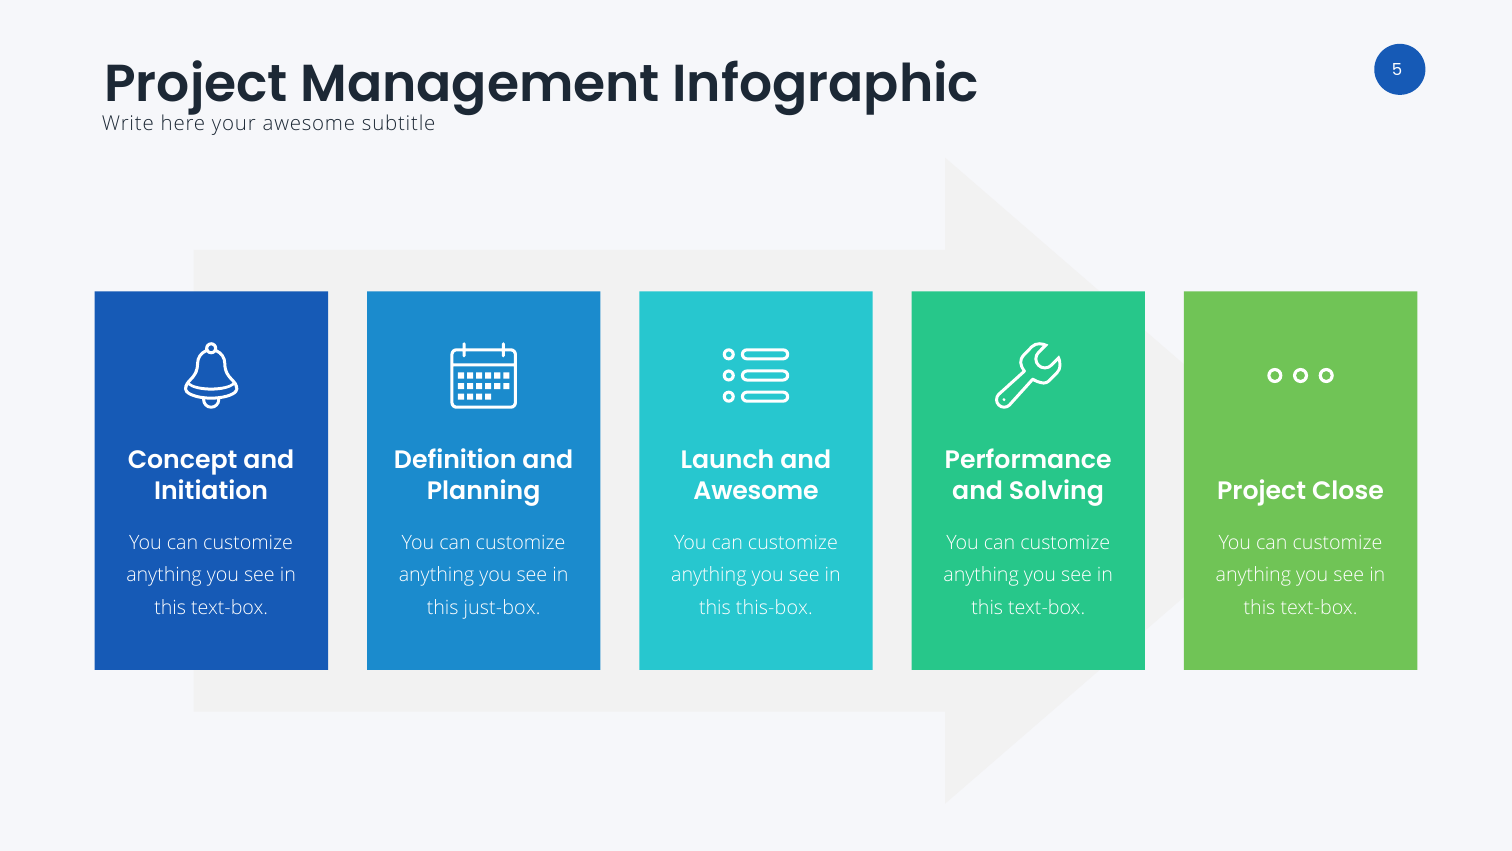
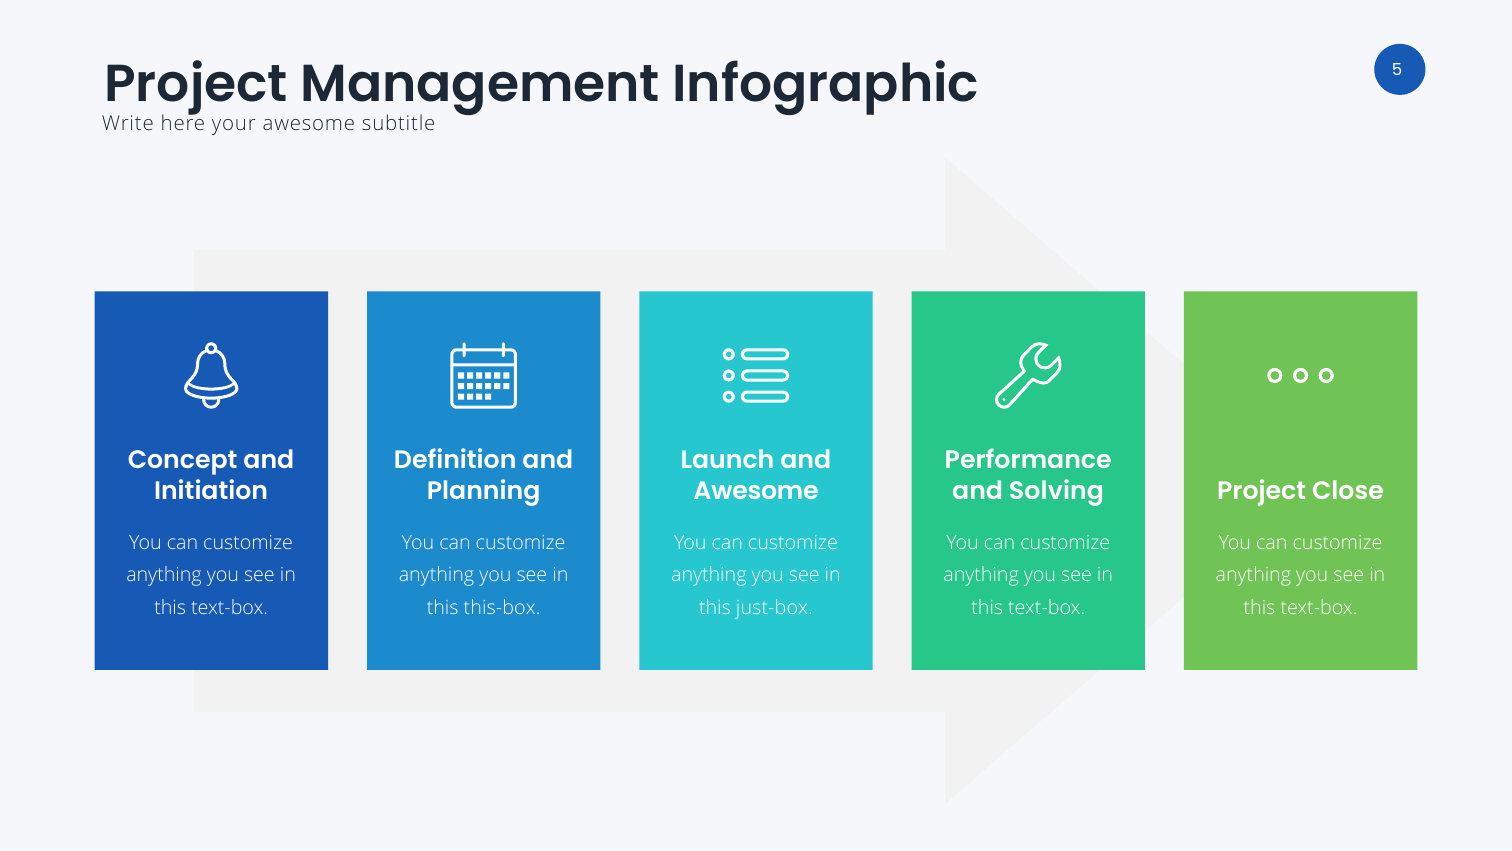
just-box: just-box -> this-box (502, 607)
this-box: this-box -> just-box (774, 607)
